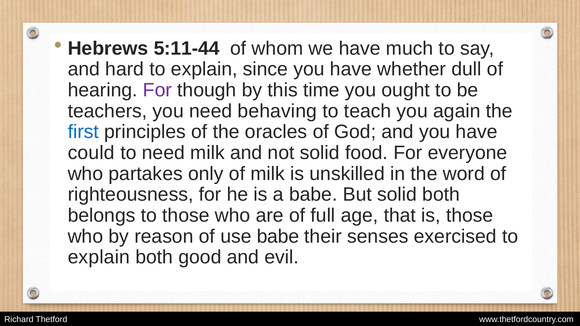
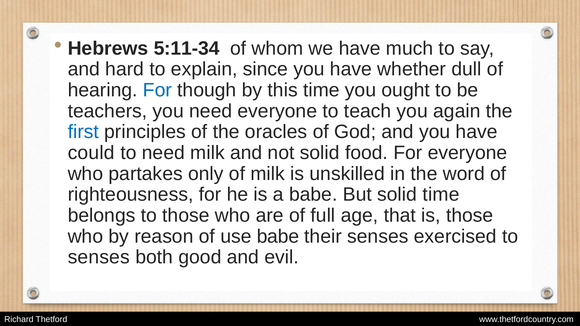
5:11-44: 5:11-44 -> 5:11-34 (187, 48)
For colour: purple -> blue (157, 90)
need behaving: behaving -> everyone (277, 111)
solid both: both -> time (441, 195)
explain: explain -> senses (99, 257)
